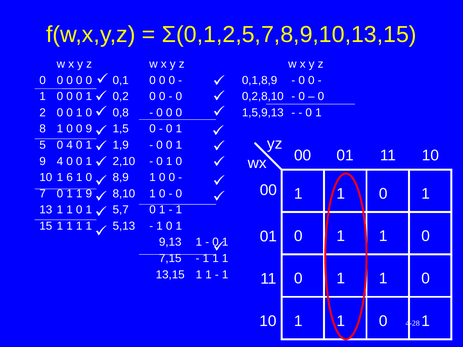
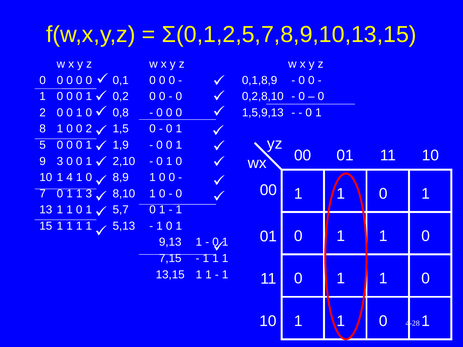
0 0 9: 9 -> 2 (89, 129)
5 0 4: 4 -> 0 (70, 145)
9 4: 4 -> 3 (60, 161)
6: 6 -> 4 (70, 178)
1 1 9: 9 -> 3 (89, 194)
